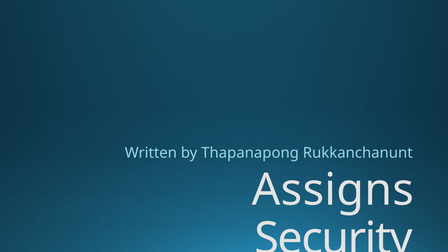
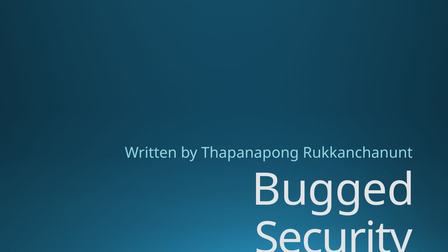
Assigns: Assigns -> Bugged (333, 190)
